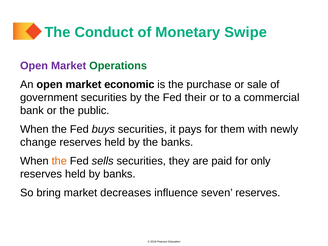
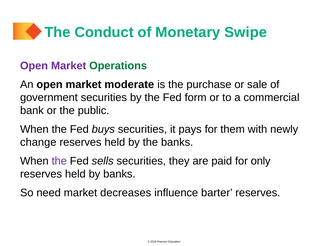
economic: economic -> moderate (129, 84)
their: their -> form (196, 98)
the colour: orange -> purple (59, 161)
bring: bring -> need (49, 193)
seven: seven -> barter (217, 193)
